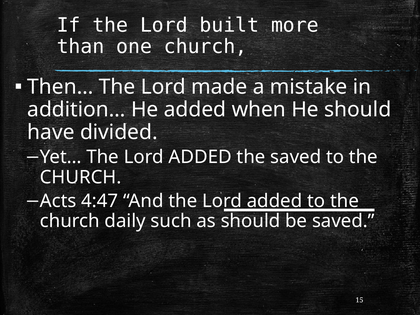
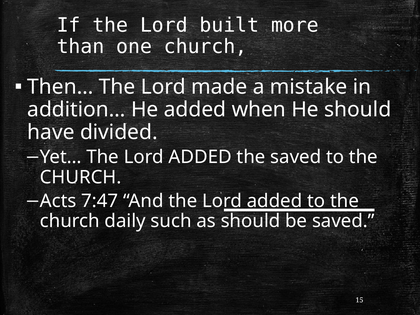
4:47: 4:47 -> 7:47 (100, 201)
